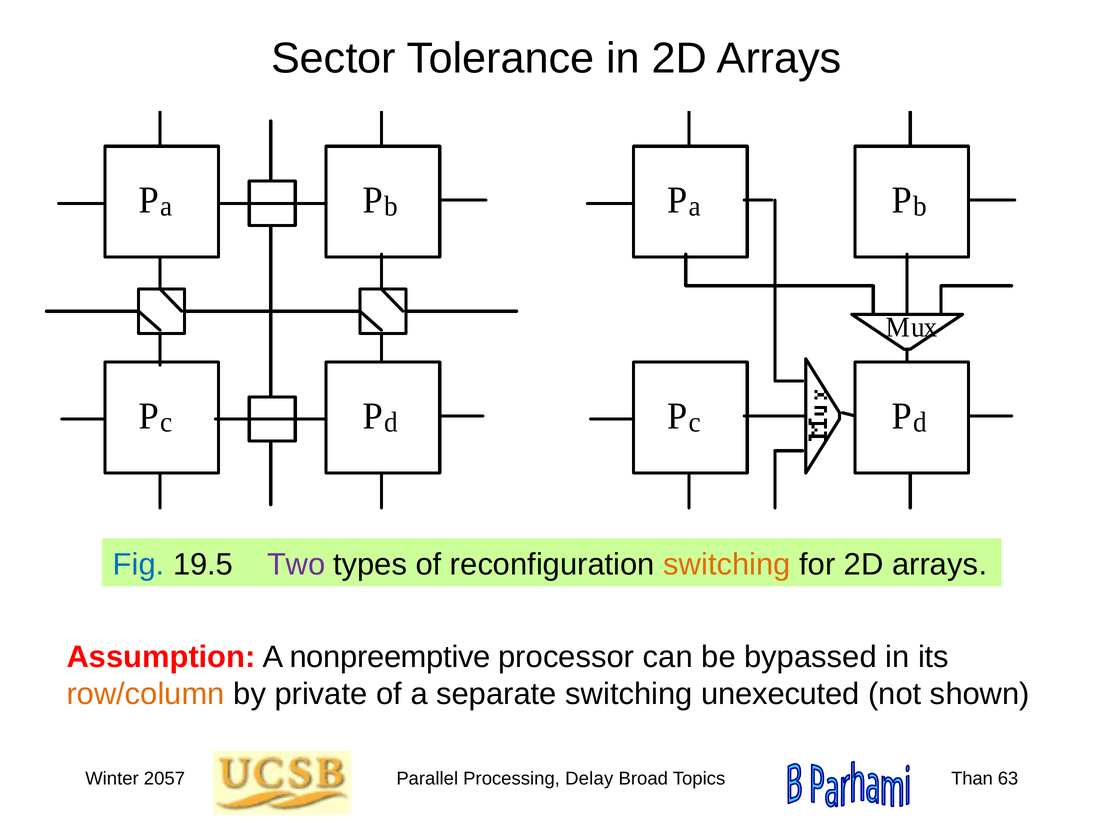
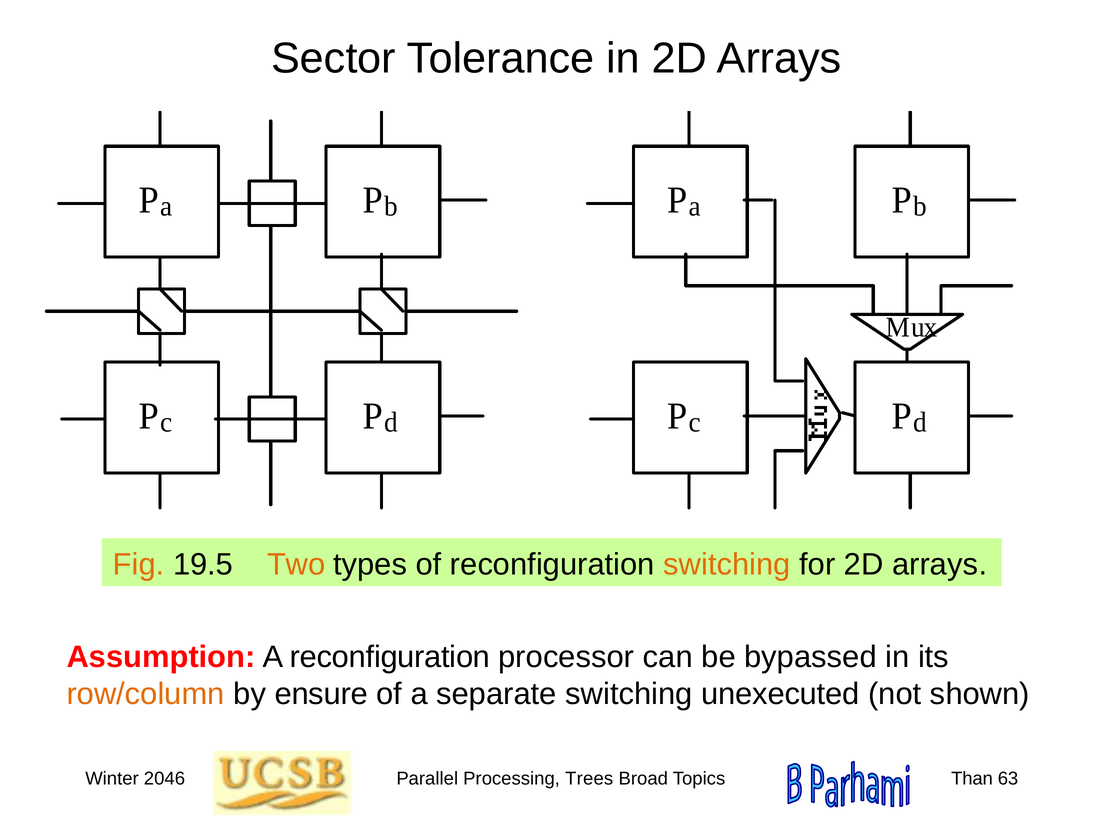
Fig colour: blue -> orange (139, 564)
Two colour: purple -> orange (296, 564)
A nonpreemptive: nonpreemptive -> reconfiguration (390, 657)
private: private -> ensure (321, 694)
2057: 2057 -> 2046 (164, 779)
Delay: Delay -> Trees (589, 779)
